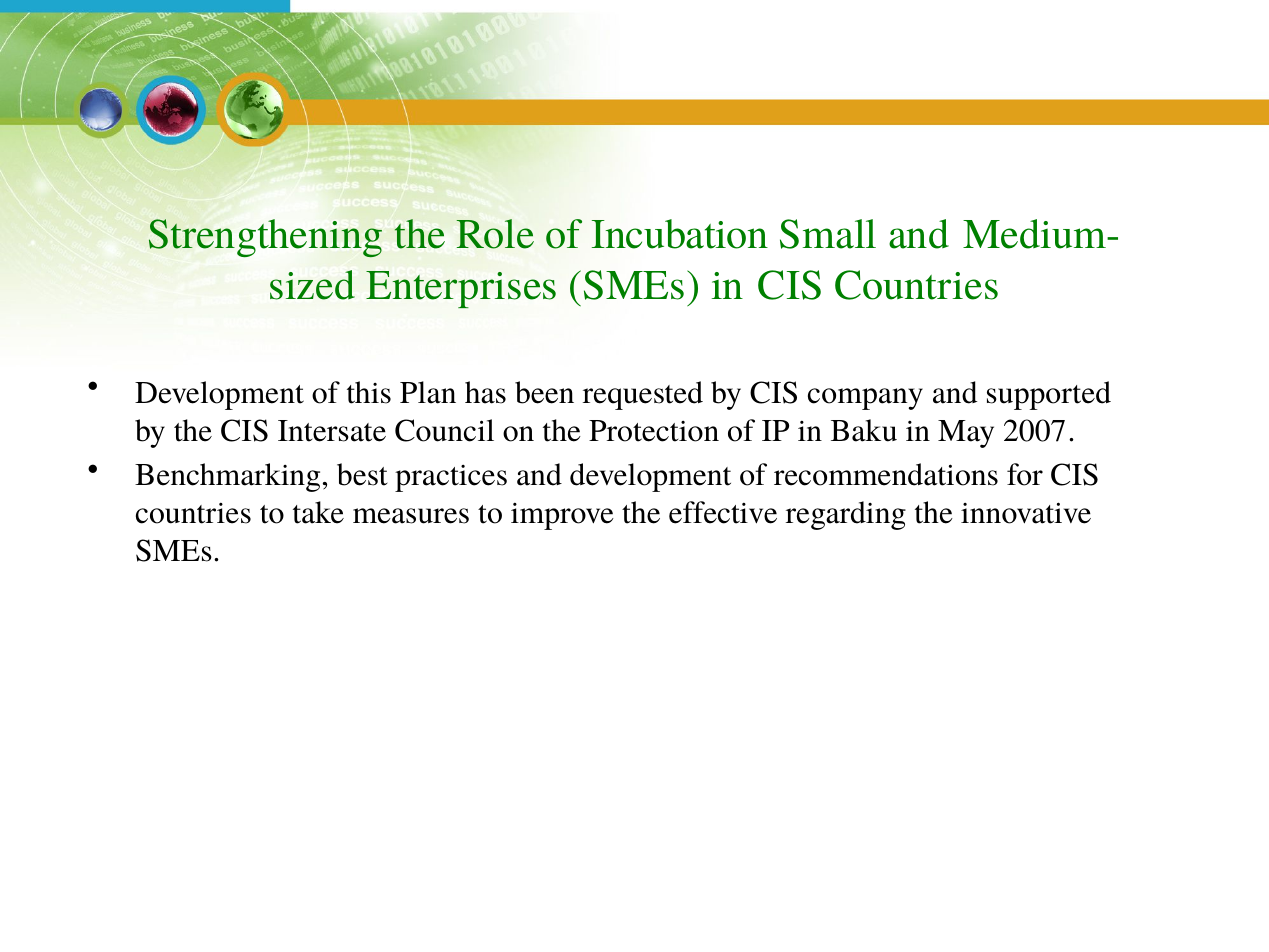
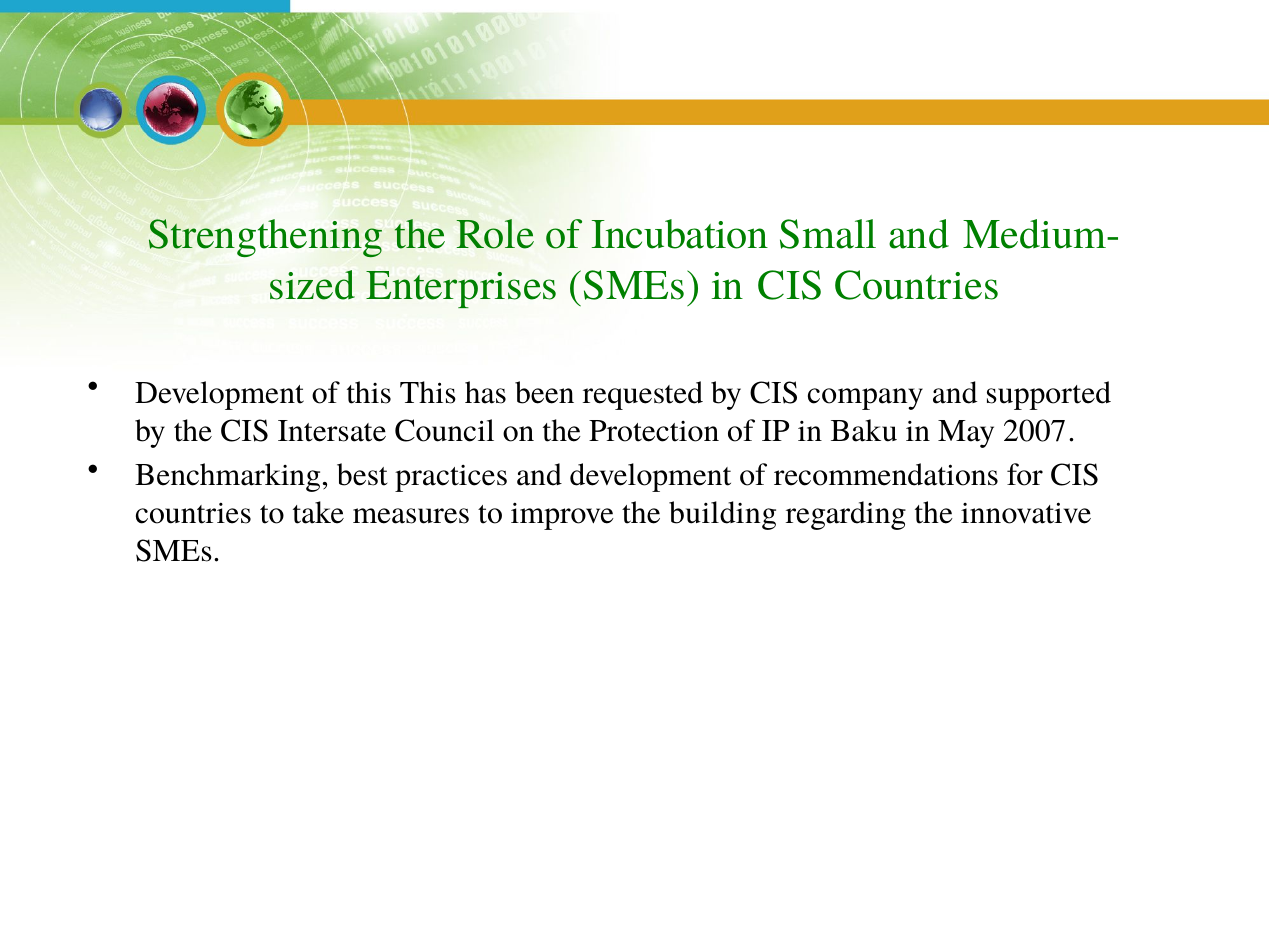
this Plan: Plan -> This (428, 392)
effective: effective -> building (723, 513)
